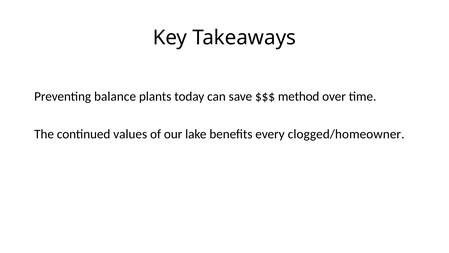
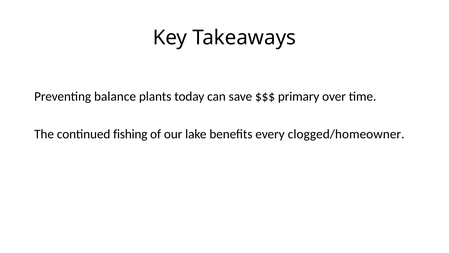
method: method -> primary (299, 96)
values: values -> fishing (130, 134)
